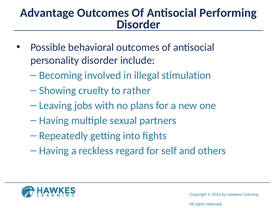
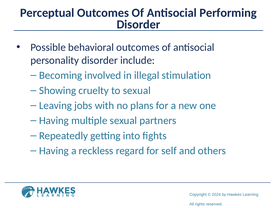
Advantage: Advantage -> Perceptual (47, 13)
to rather: rather -> sexual (137, 90)
